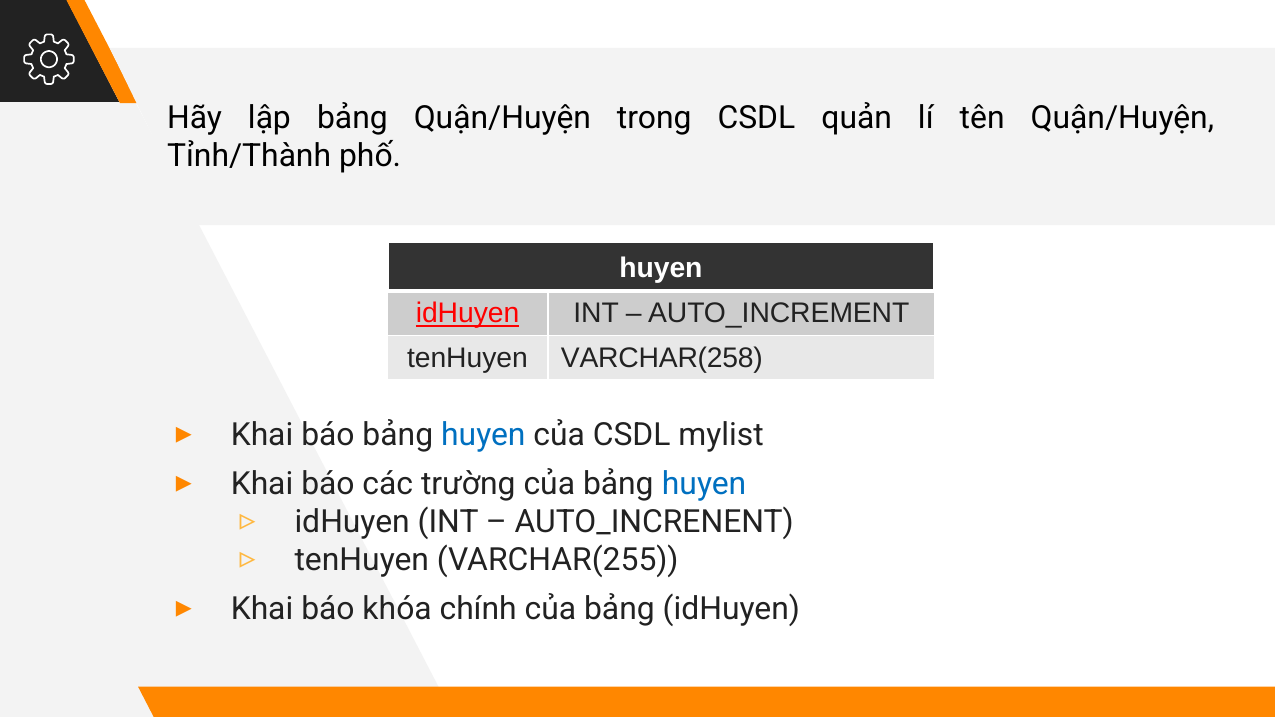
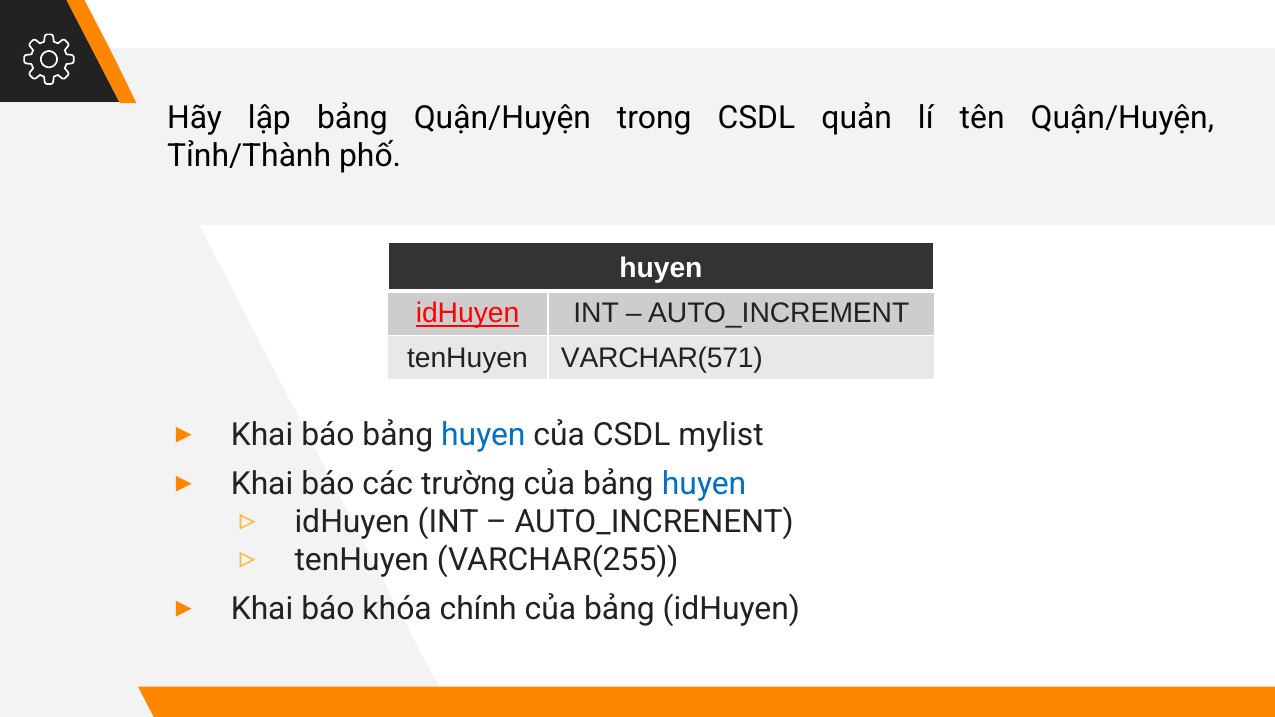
VARCHAR(258: VARCHAR(258 -> VARCHAR(571 (662, 358)
